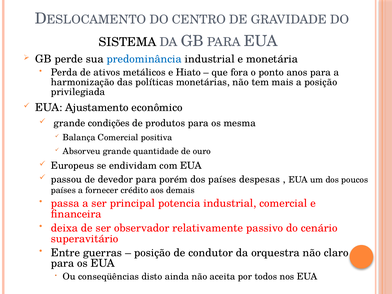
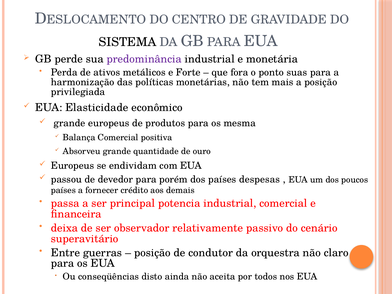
predominância colour: blue -> purple (144, 59)
Hiato: Hiato -> Forte (188, 72)
anos: anos -> suas (297, 72)
Ajustamento: Ajustamento -> Elasticidade (97, 108)
grande condições: condições -> europeus (109, 123)
